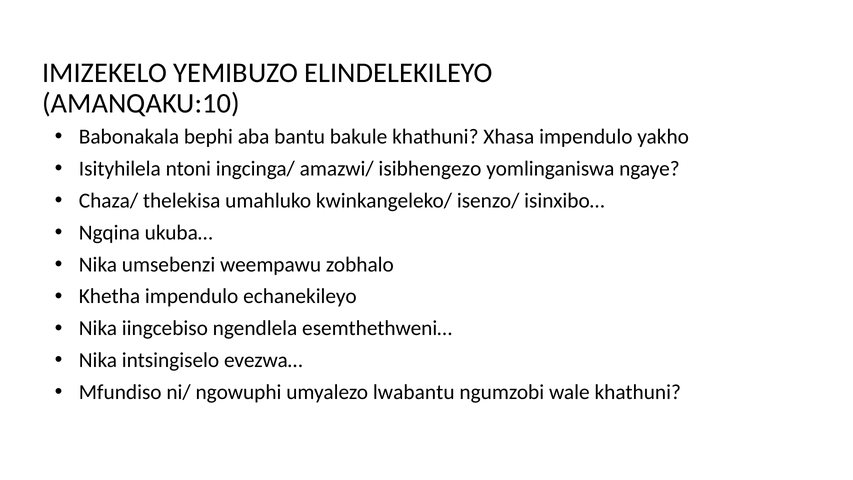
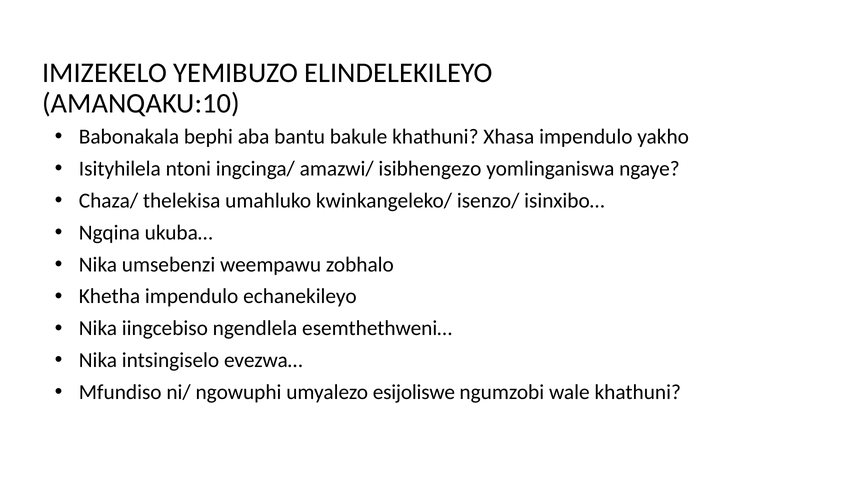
lwabantu: lwabantu -> esijoliswe (414, 392)
